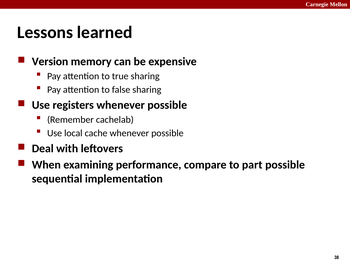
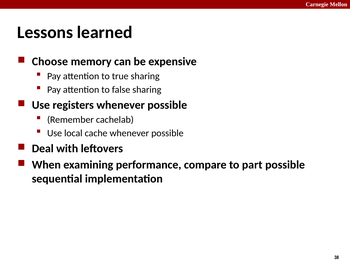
Version: Version -> Choose (50, 62)
